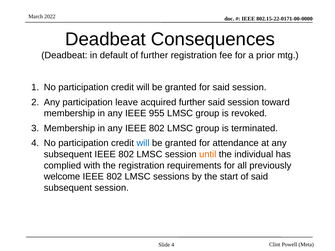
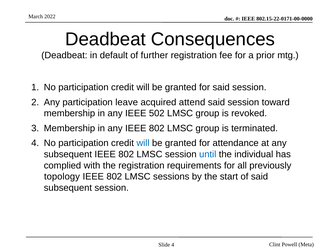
acquired further: further -> attend (192, 102)
955: 955 -> 502 (157, 114)
until colour: orange -> blue (208, 154)
welcome: welcome -> topology (62, 177)
